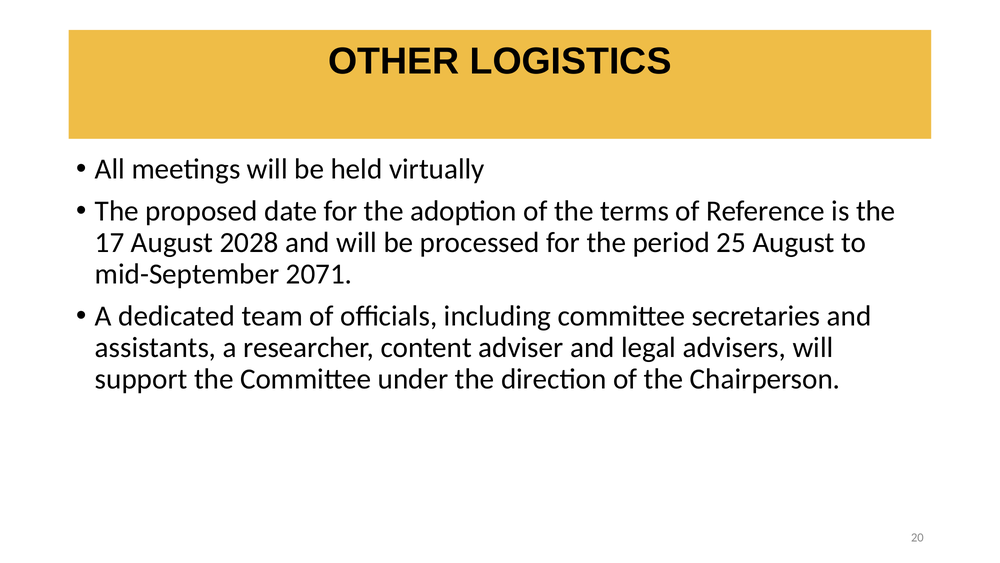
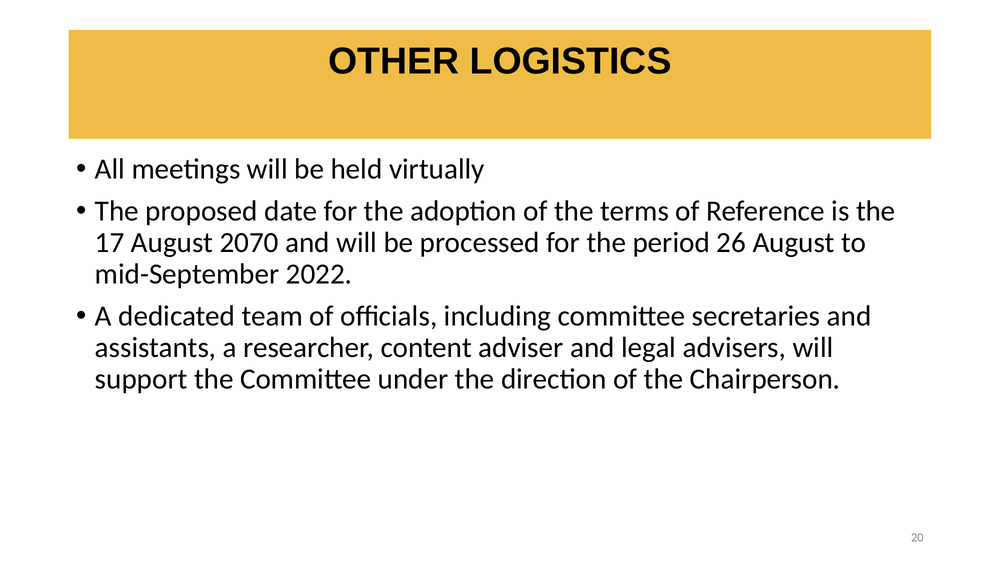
2028: 2028 -> 2070 (249, 243)
25: 25 -> 26 (731, 243)
2071: 2071 -> 2022 (319, 274)
